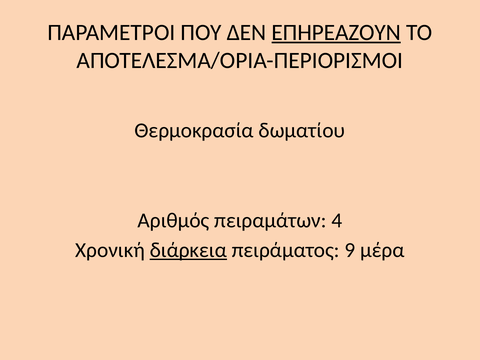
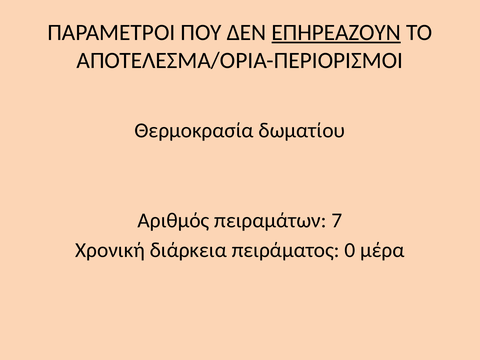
4: 4 -> 7 (337, 220)
διάρκεια underline: present -> none (188, 250)
9: 9 -> 0 (350, 250)
